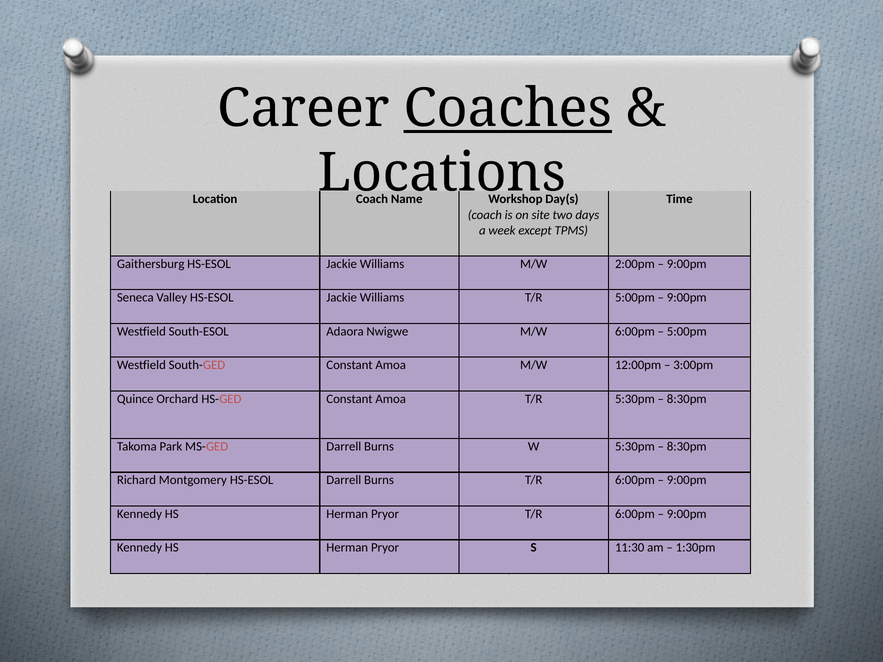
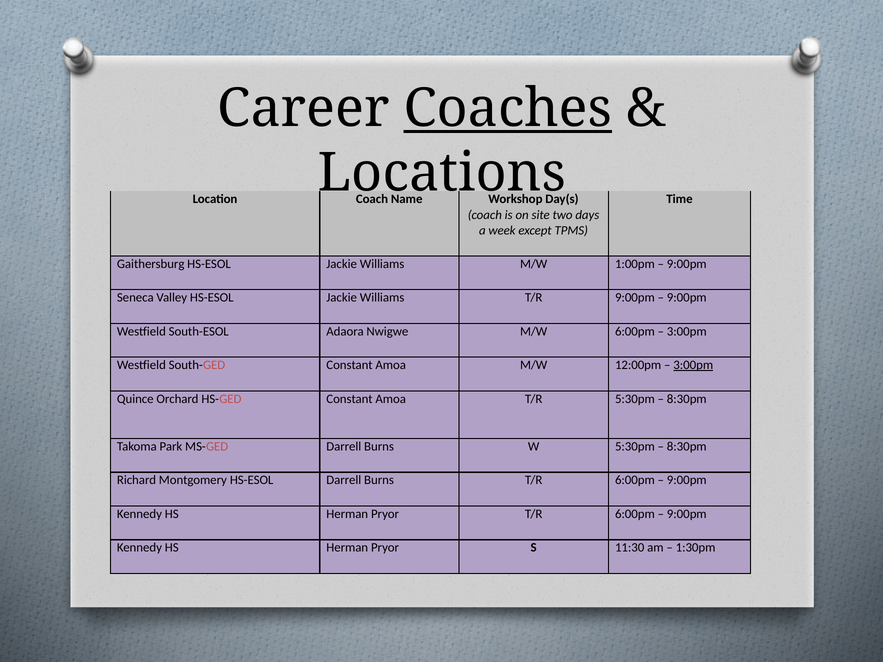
2:00pm: 2:00pm -> 1:00pm (635, 264)
T/R 5:00pm: 5:00pm -> 9:00pm (635, 298)
5:00pm: 5:00pm -> 3:00pm (687, 331)
3:00pm underline: none -> present (693, 365)
